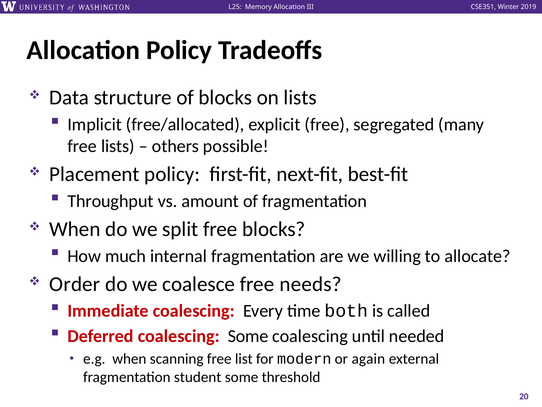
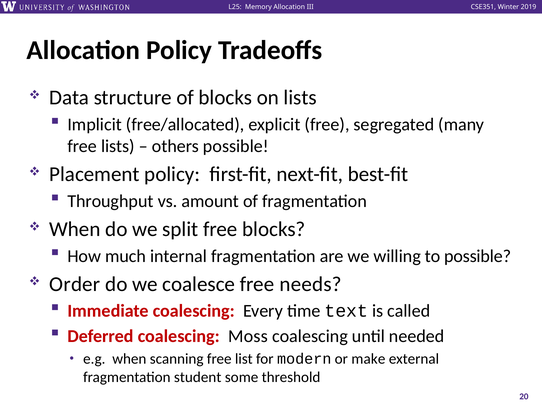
to allocate: allocate -> possible (478, 256)
both: both -> text (346, 311)
coalescing Some: Some -> Moss (248, 336)
again: again -> make (368, 359)
